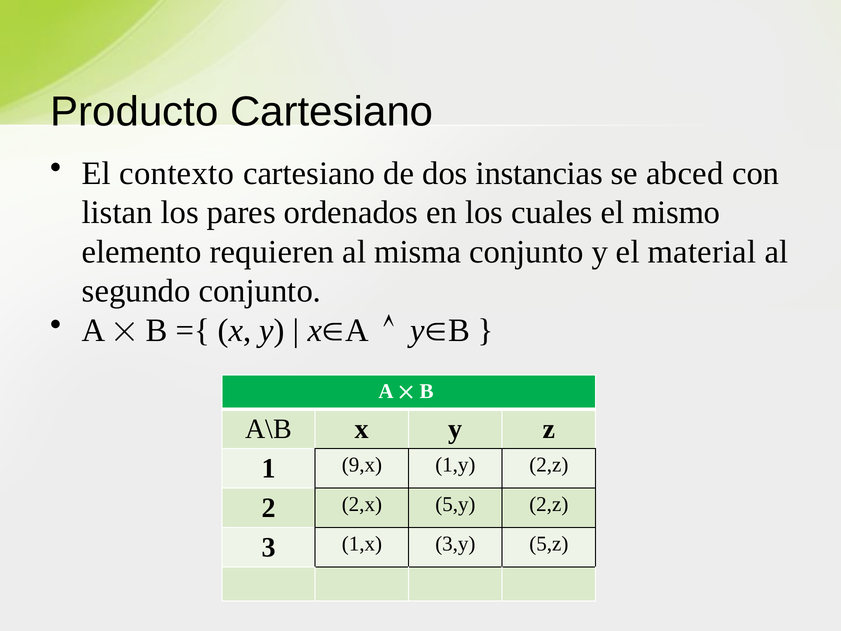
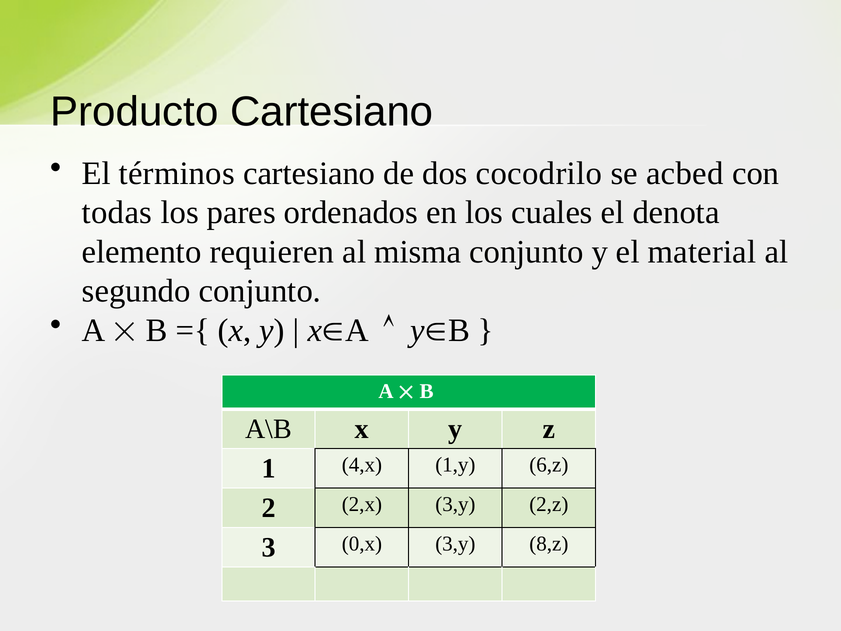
contexto: contexto -> términos (177, 173)
instancias: instancias -> cocodrilo (539, 173)
abced: abced -> acbed (685, 173)
listan: listan -> todas (117, 213)
mismo: mismo -> denota (676, 213)
9,x: 9,x -> 4,x (362, 465)
1,y 2,z: 2,z -> 6,z (549, 465)
2,x 5,y: 5,y -> 3,y (455, 504)
1,x: 1,x -> 0,x (362, 543)
5,z: 5,z -> 8,z (549, 543)
